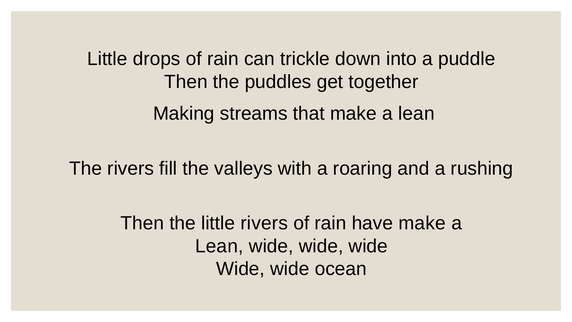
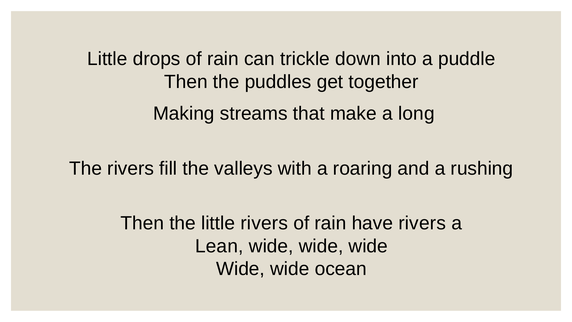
that make a lean: lean -> long (416, 114)
have make: make -> rivers (422, 223)
